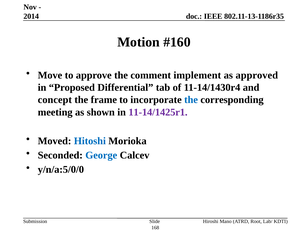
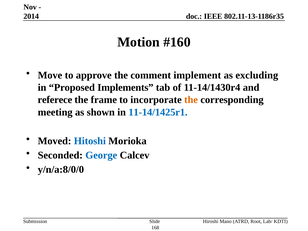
approved: approved -> excluding (257, 75)
Differential: Differential -> Implements (125, 87)
concept: concept -> referece (55, 100)
the colour: blue -> orange (191, 100)
11-14/1425r1 colour: purple -> blue (158, 112)
y/n/a:5/0/0: y/n/a:5/0/0 -> y/n/a:8/0/0 (61, 170)
